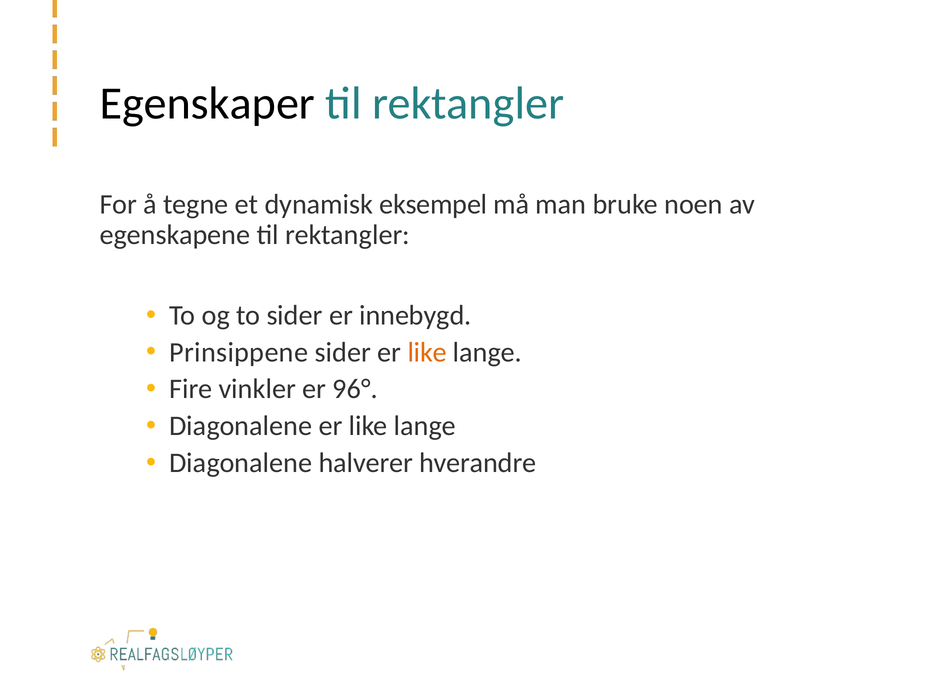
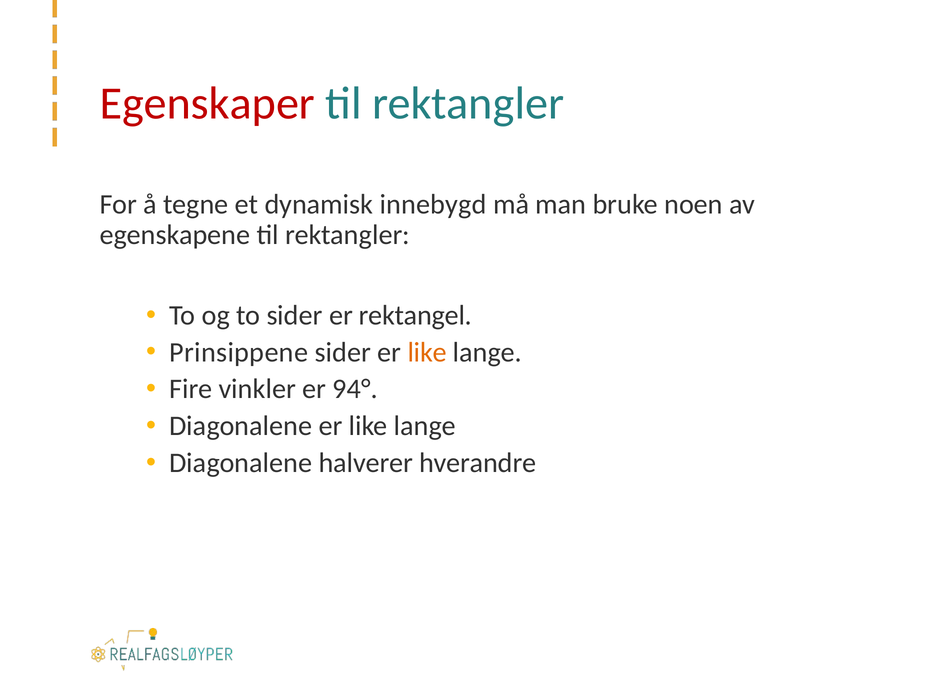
Egenskaper colour: black -> red (207, 104)
eksempel: eksempel -> innebygd (433, 204)
innebygd: innebygd -> rektangel (415, 315)
96°: 96° -> 94° (355, 389)
